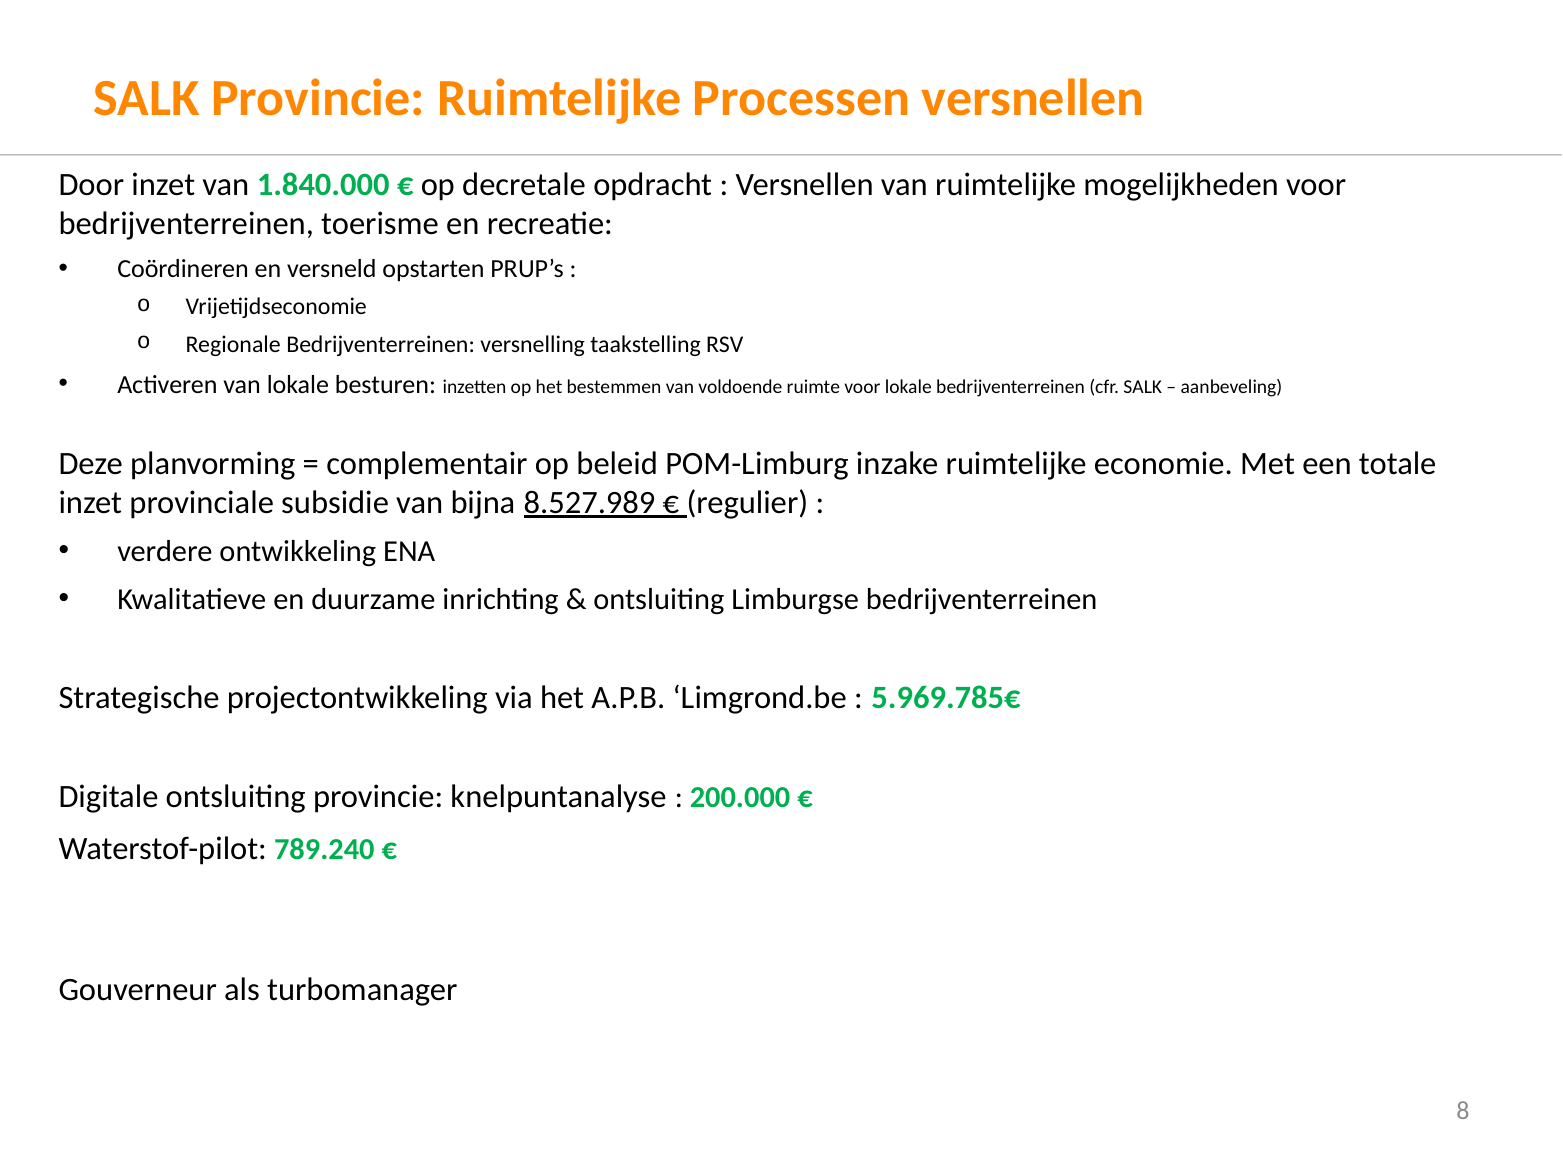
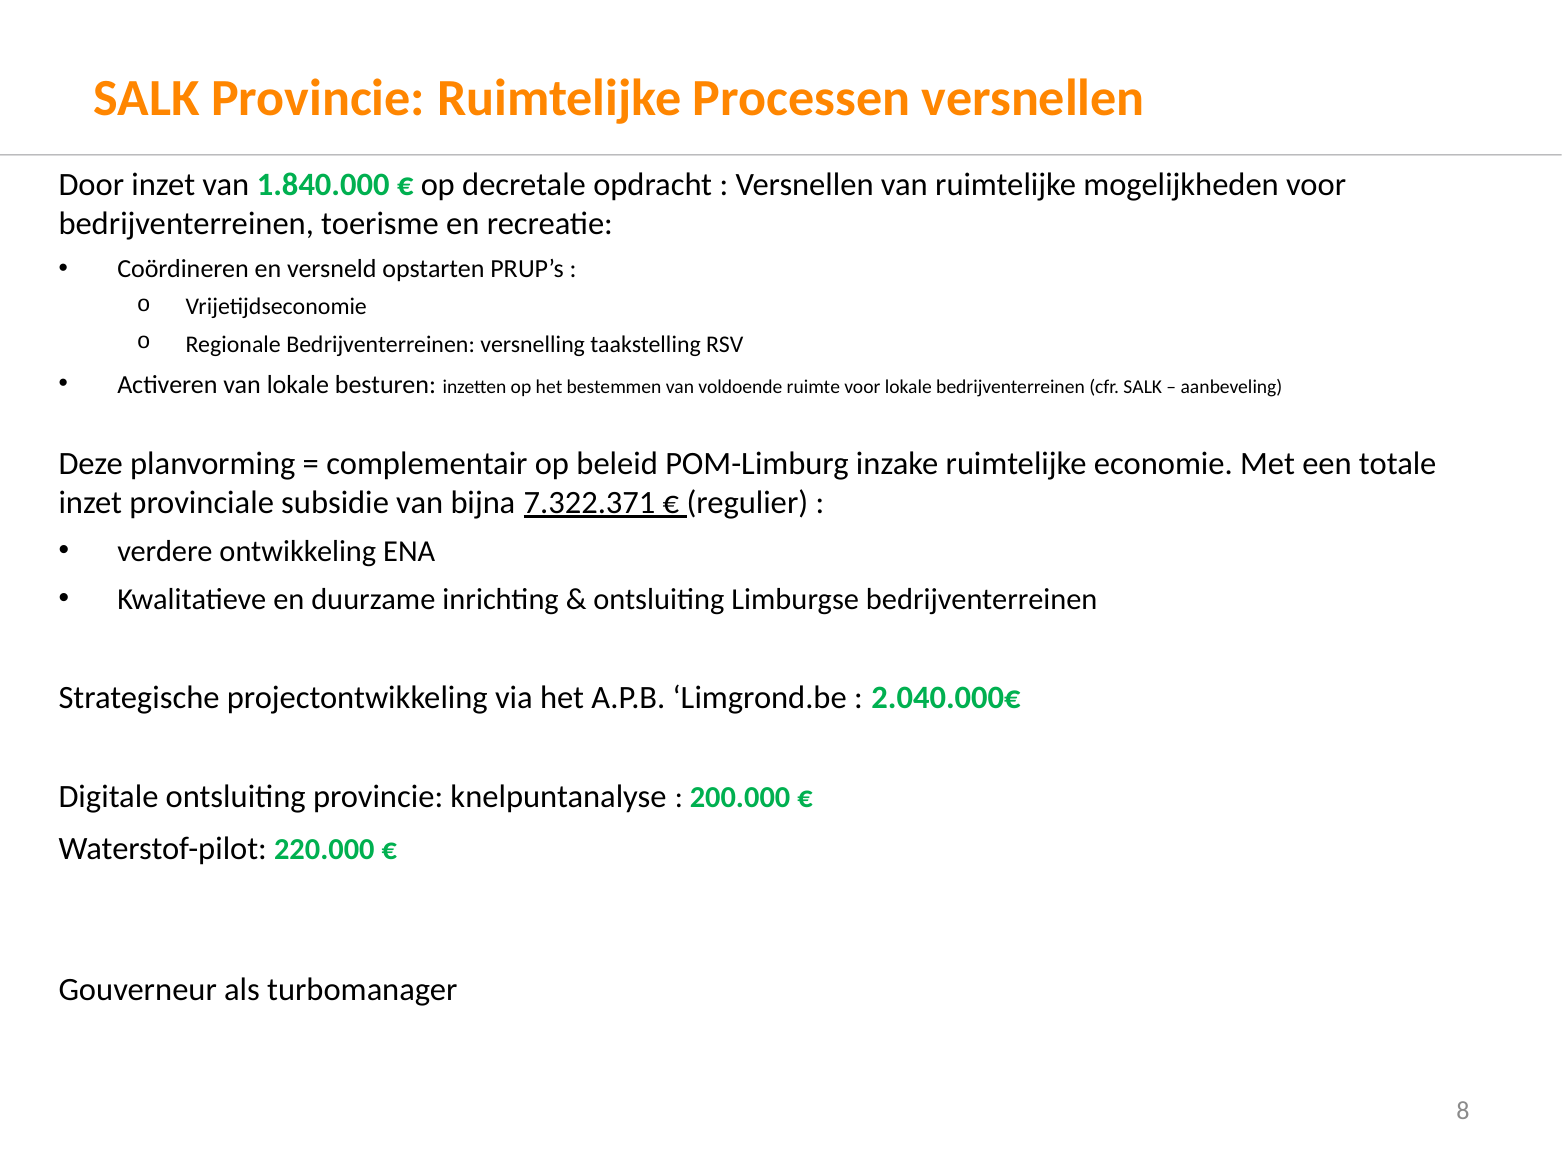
8.527.989: 8.527.989 -> 7.322.371 (590, 503)
5.969.785€: 5.969.785€ -> 2.040.000€ (946, 698)
789.240: 789.240 -> 220.000 (324, 850)
